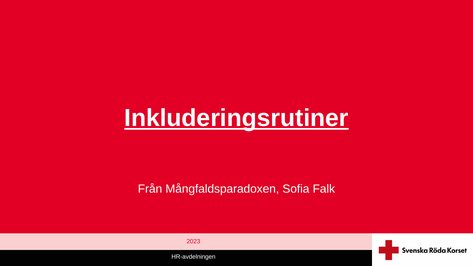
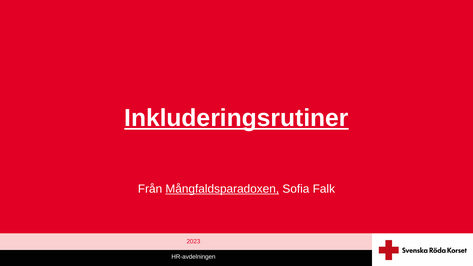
Mångfaldsparadoxen underline: none -> present (222, 189)
